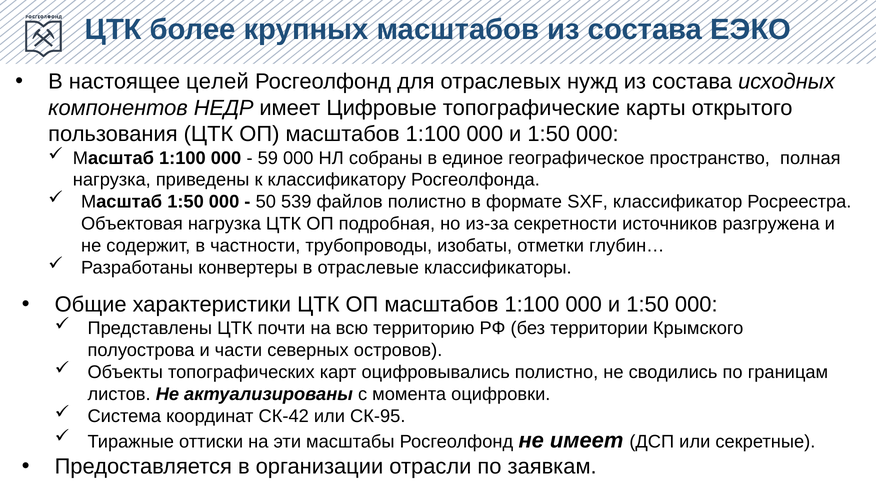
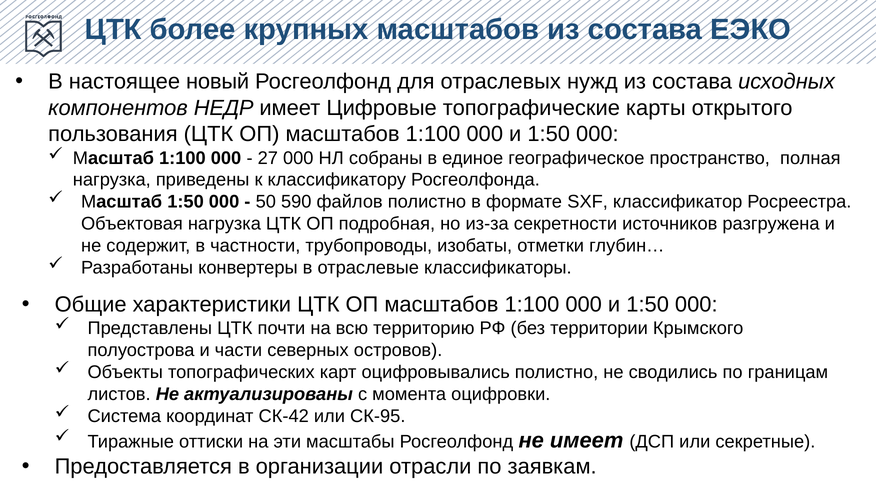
целей: целей -> новый (218, 82)
59: 59 -> 27 (268, 158)
539: 539 -> 590 (296, 202)
